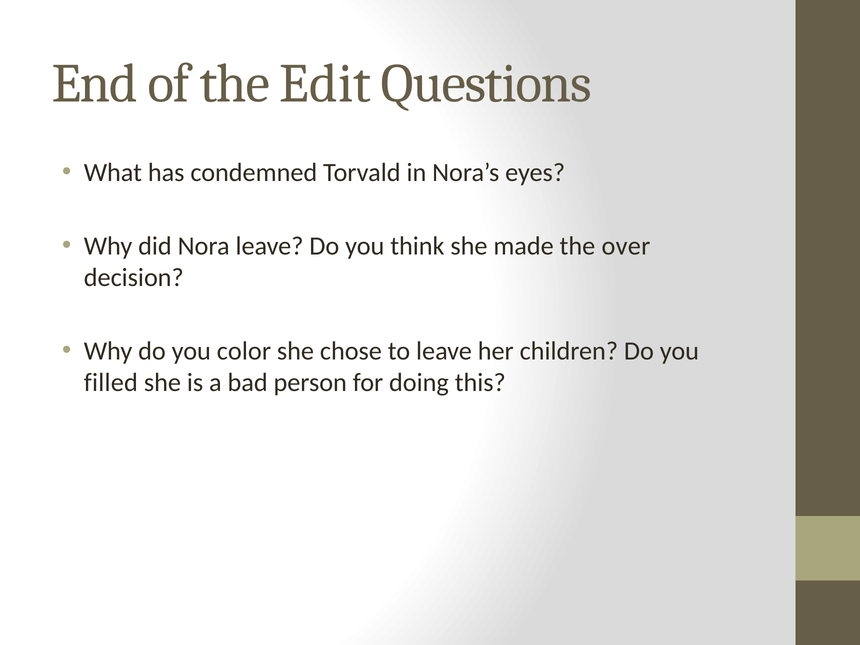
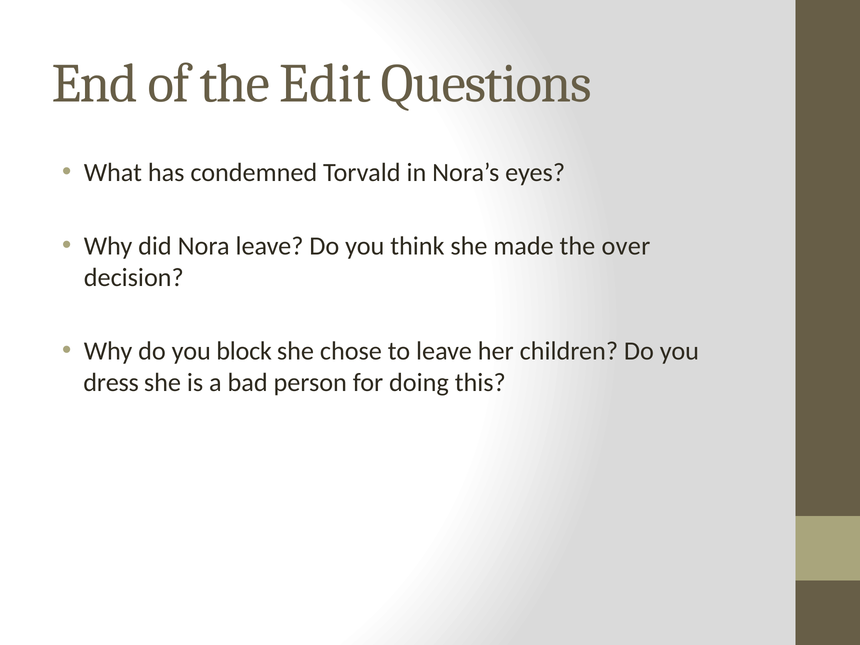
color: color -> block (244, 351)
filled: filled -> dress (111, 383)
